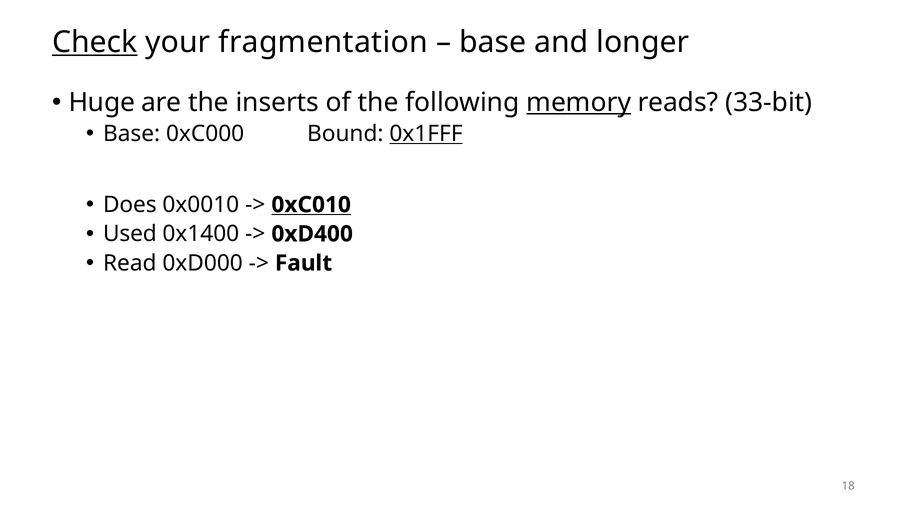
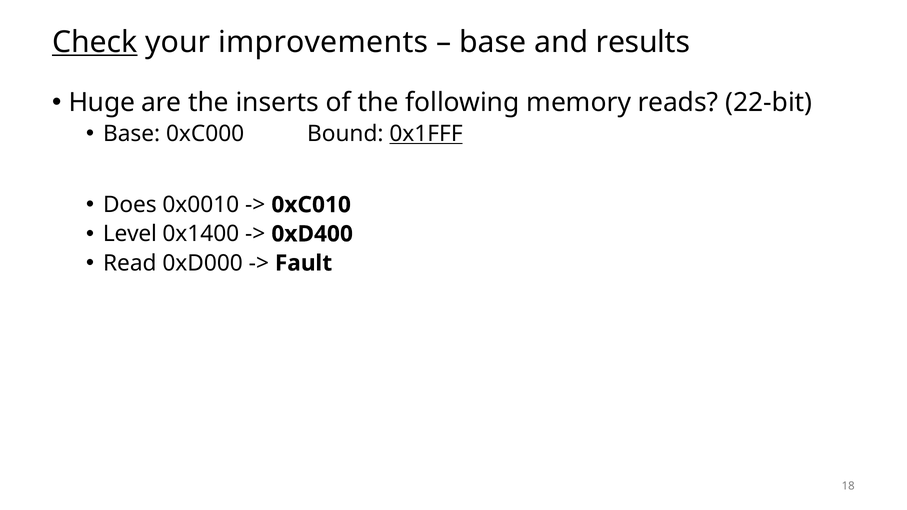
fragmentation: fragmentation -> improvements (323, 42)
longer: longer -> results (643, 42)
memory underline: present -> none (579, 103)
33-bit: 33-bit -> 22-bit (769, 103)
0xC010 underline: present -> none (311, 205)
Used: Used -> Level (130, 234)
